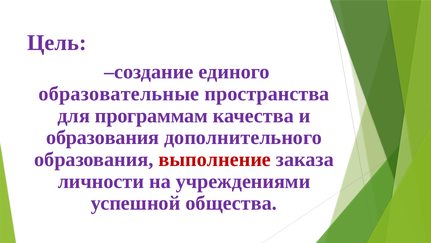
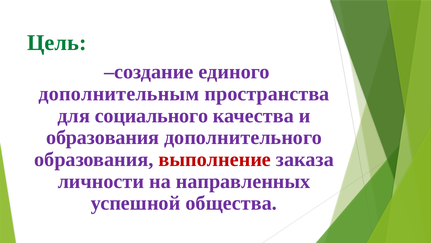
Цель colour: purple -> green (57, 43)
образовательные: образовательные -> дополнительным (119, 94)
программам: программам -> социального (151, 115)
учреждениями: учреждениями -> направленных (243, 181)
